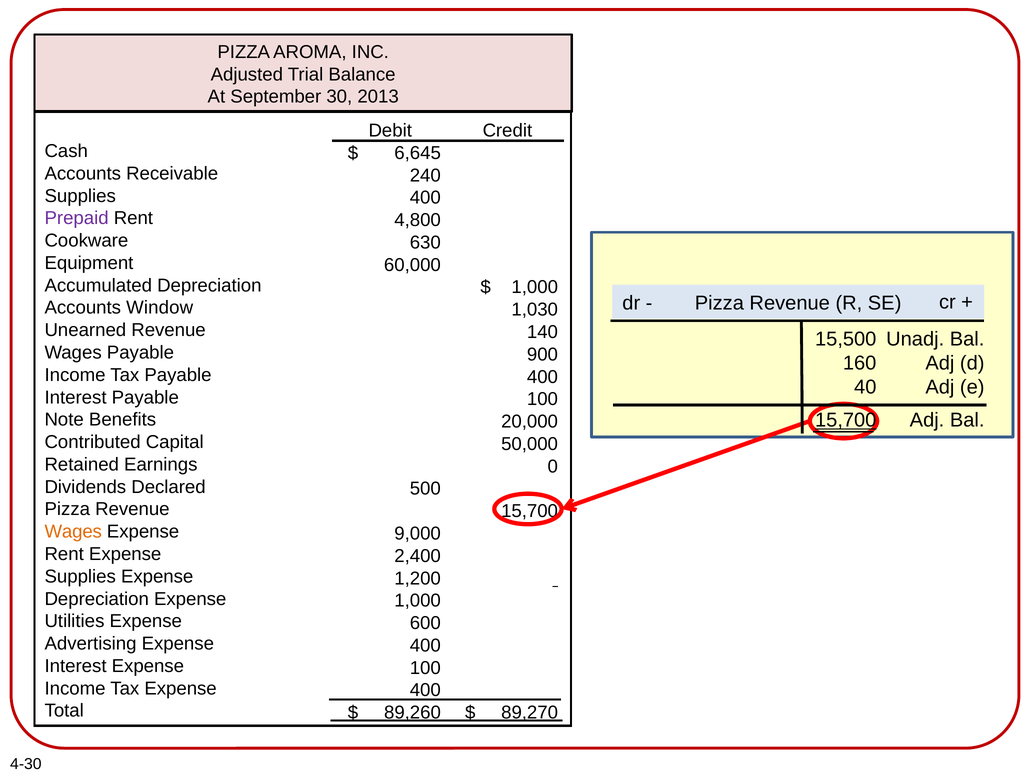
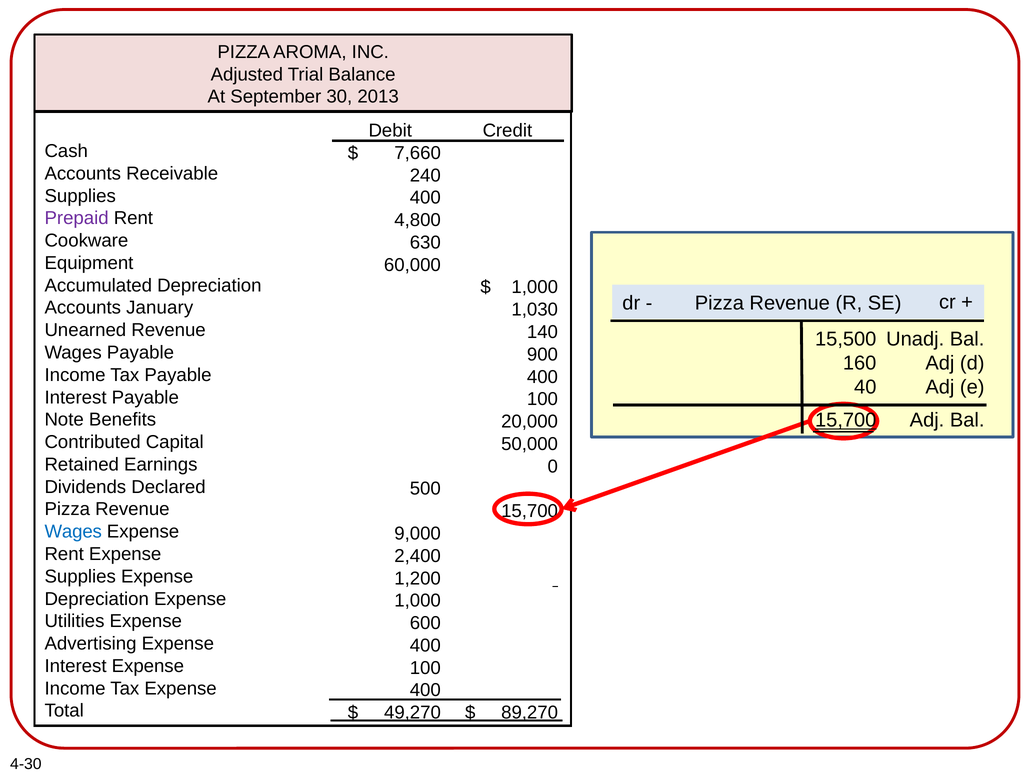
6,645: 6,645 -> 7,660 (418, 153)
Window: Window -> January (160, 308)
Wages colour: orange -> blue (73, 532)
89,260: 89,260 -> 49,270 (412, 713)
